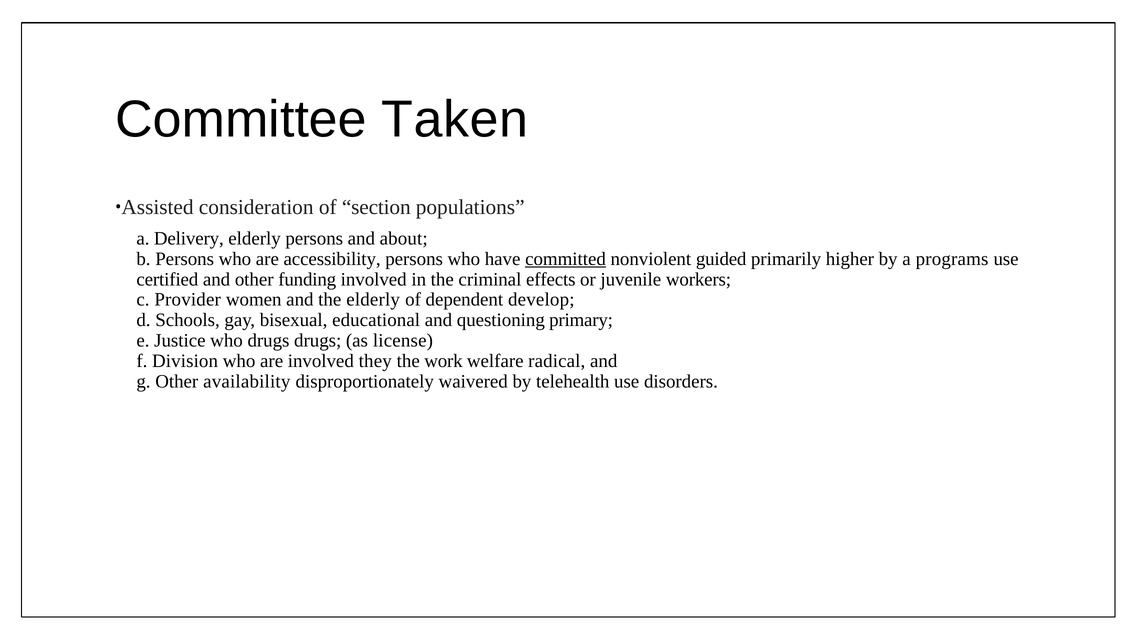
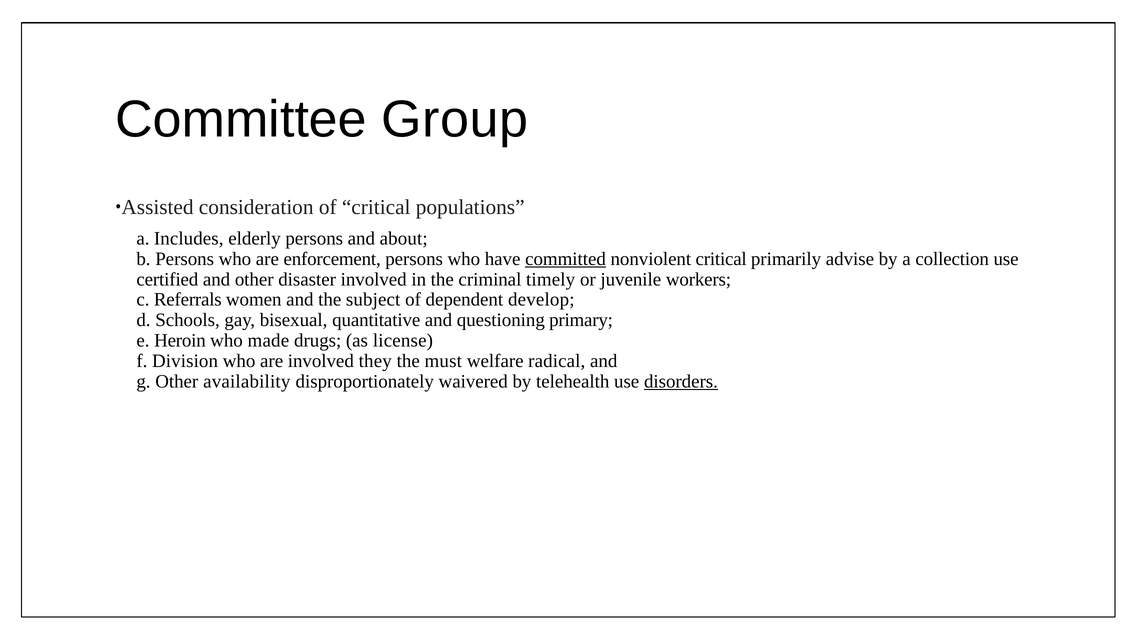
Taken: Taken -> Group (455, 120)
of section: section -> critical (376, 208)
Delivery: Delivery -> Includes (189, 239)
accessibility: accessibility -> enforcement (332, 259)
nonviolent guided: guided -> critical (721, 259)
higher: higher -> advise (850, 259)
programs: programs -> collection (952, 259)
funding: funding -> disaster (307, 280)
effects: effects -> timely (551, 280)
Provider: Provider -> Referrals (188, 300)
the elderly: elderly -> subject (373, 300)
educational: educational -> quantitative (376, 320)
Justice: Justice -> Heroin (180, 341)
who drugs: drugs -> made (268, 341)
work: work -> must (443, 361)
disorders underline: none -> present (681, 382)
